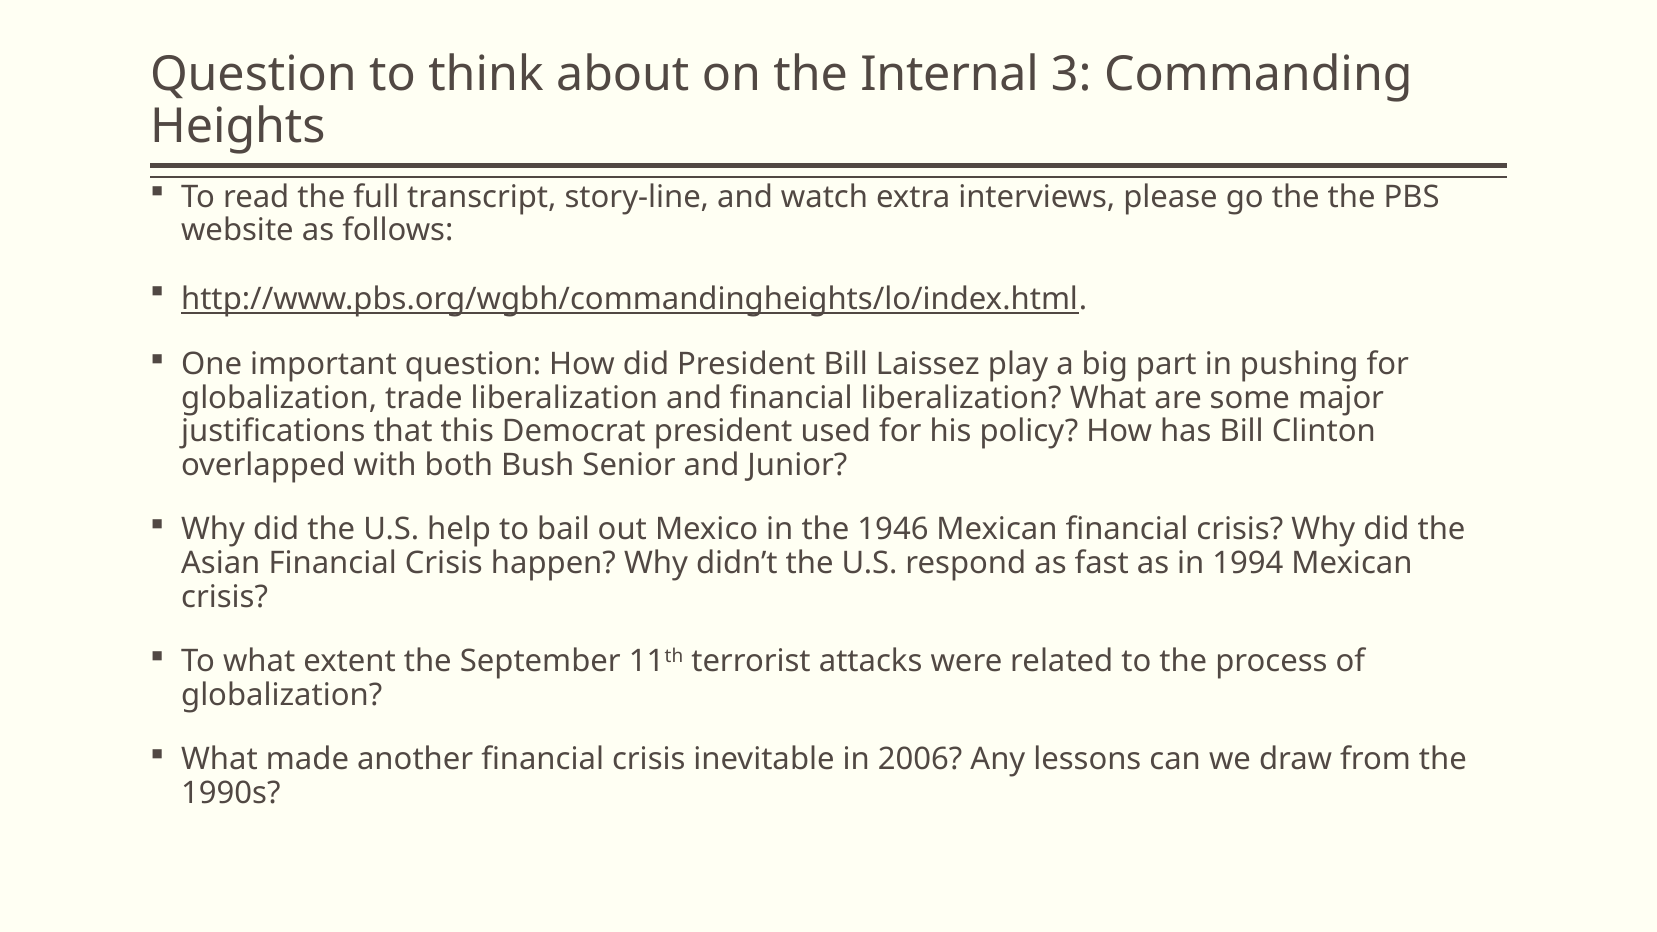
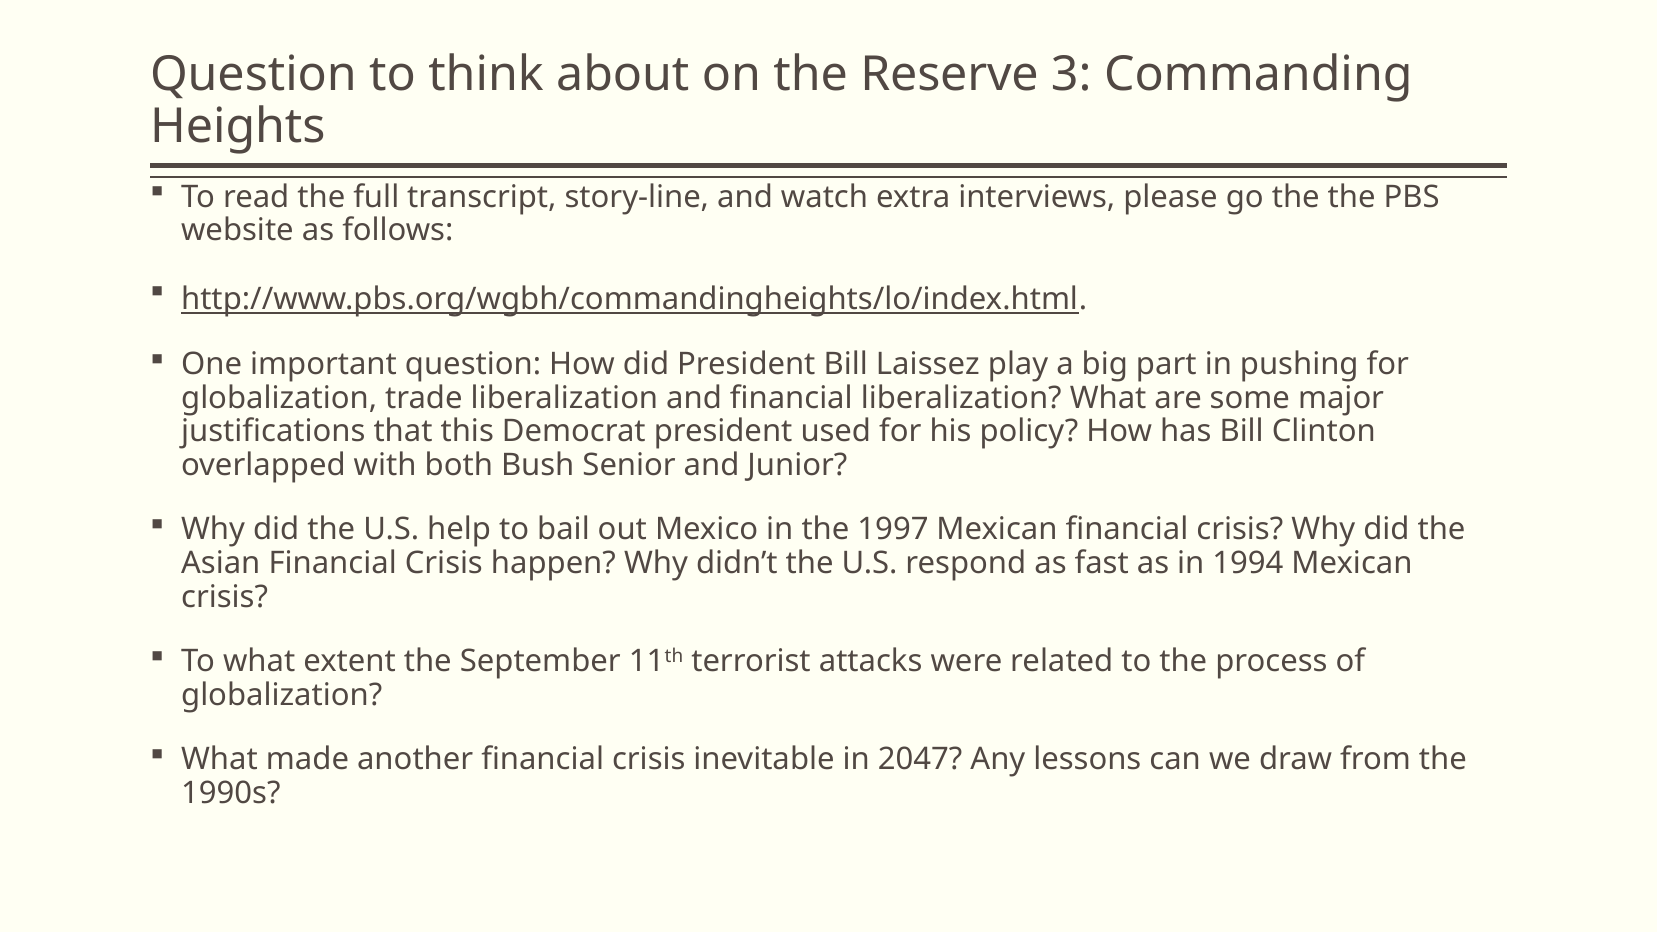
Internal: Internal -> Reserve (950, 75)
1946: 1946 -> 1997 (893, 530)
2006: 2006 -> 2047 (920, 760)
